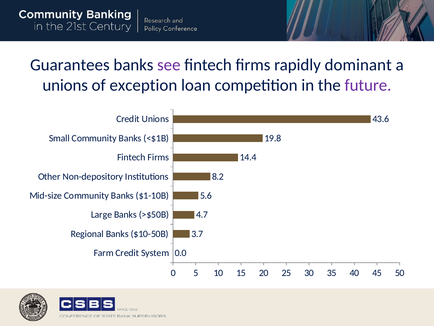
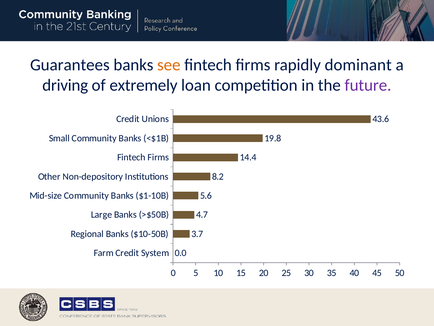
see colour: purple -> orange (169, 65)
unions: unions -> driving (65, 85)
exception: exception -> extremely (143, 85)
